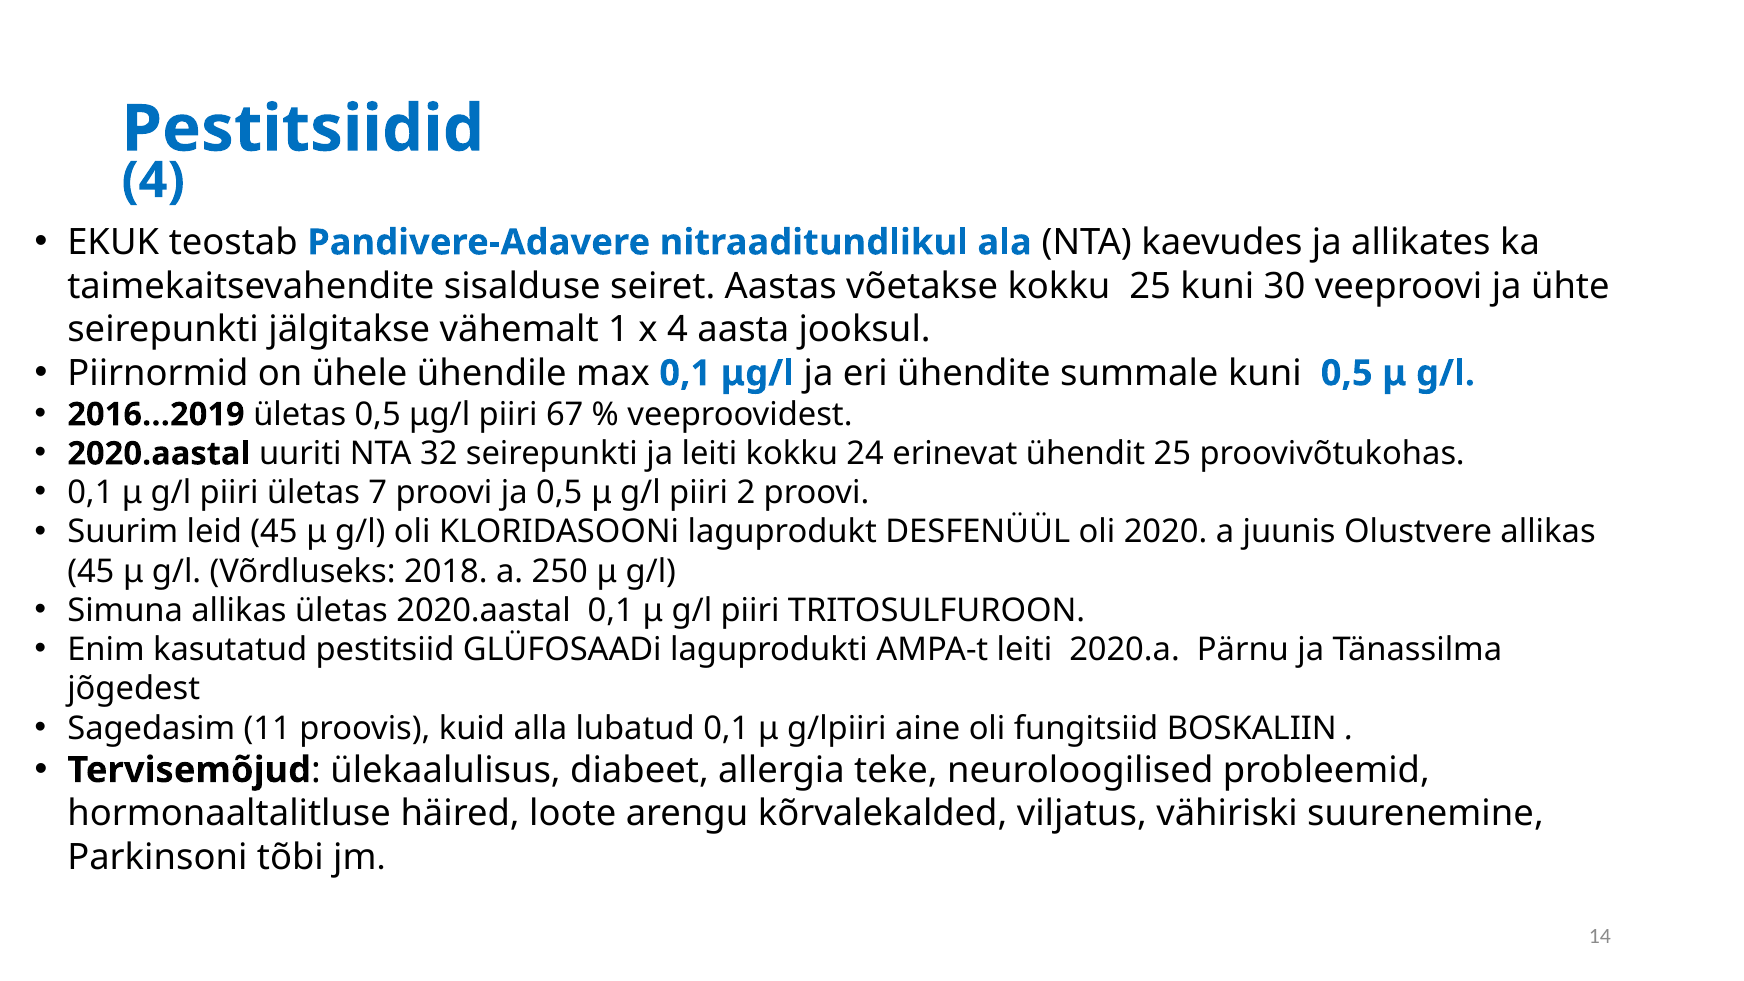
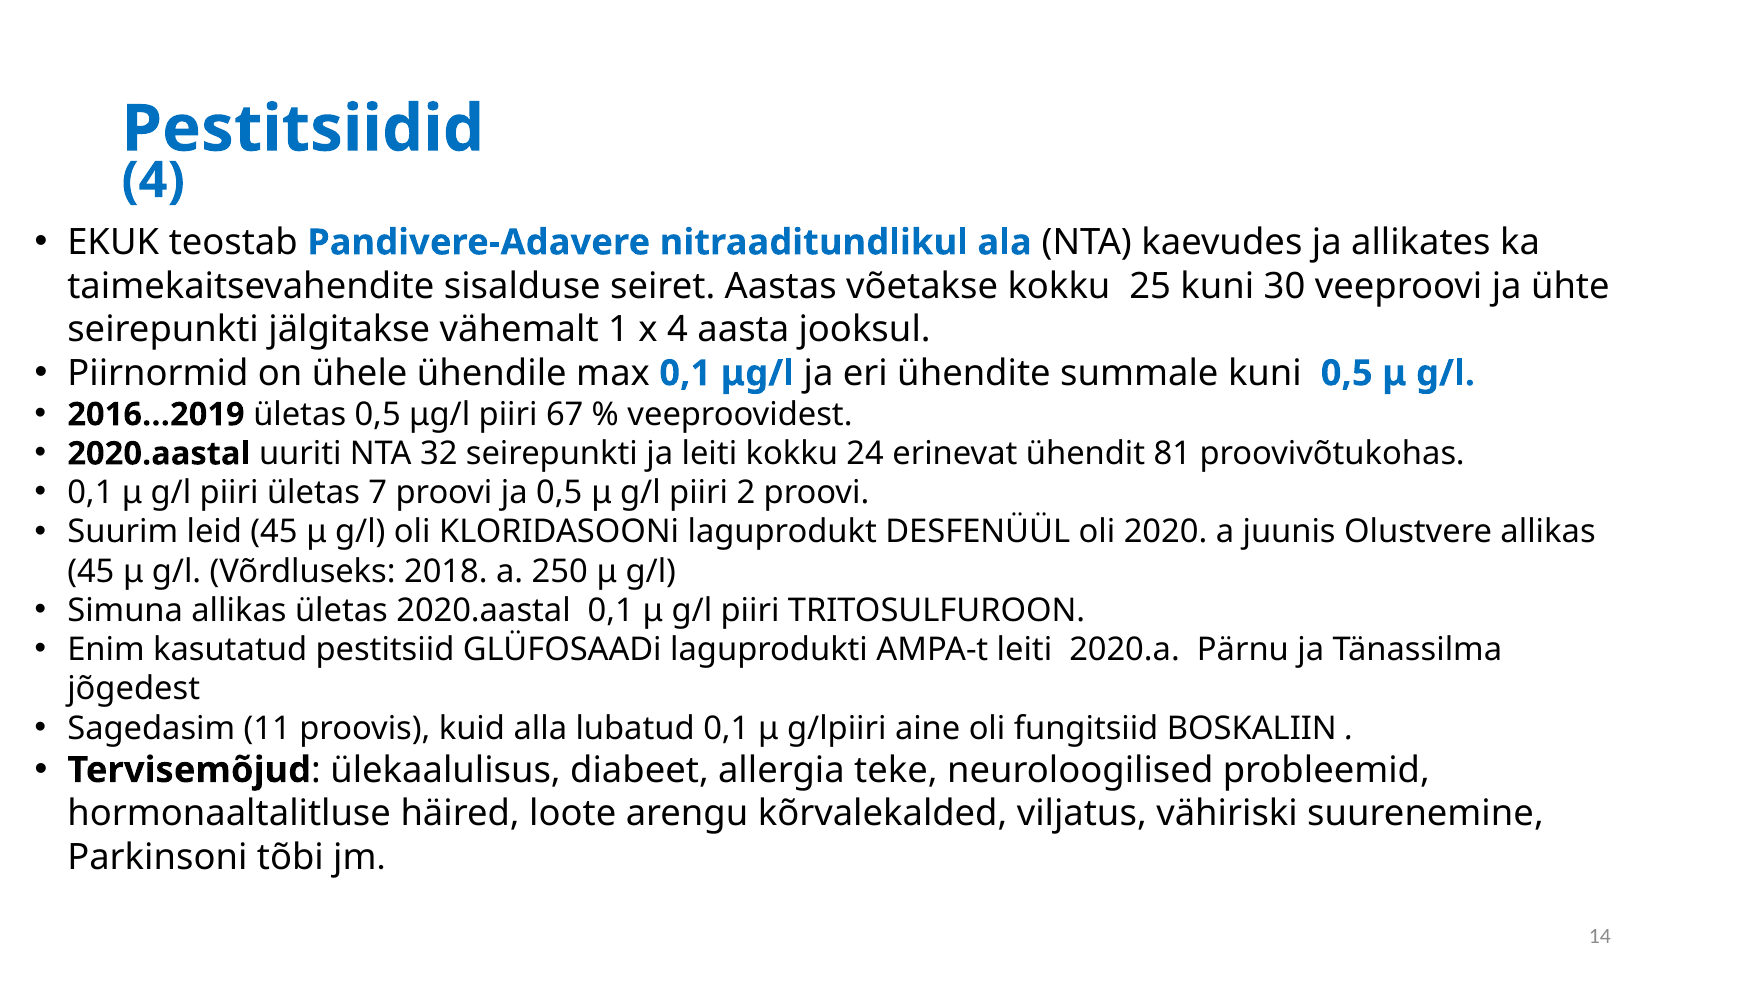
ühendit 25: 25 -> 81 (1172, 454)
